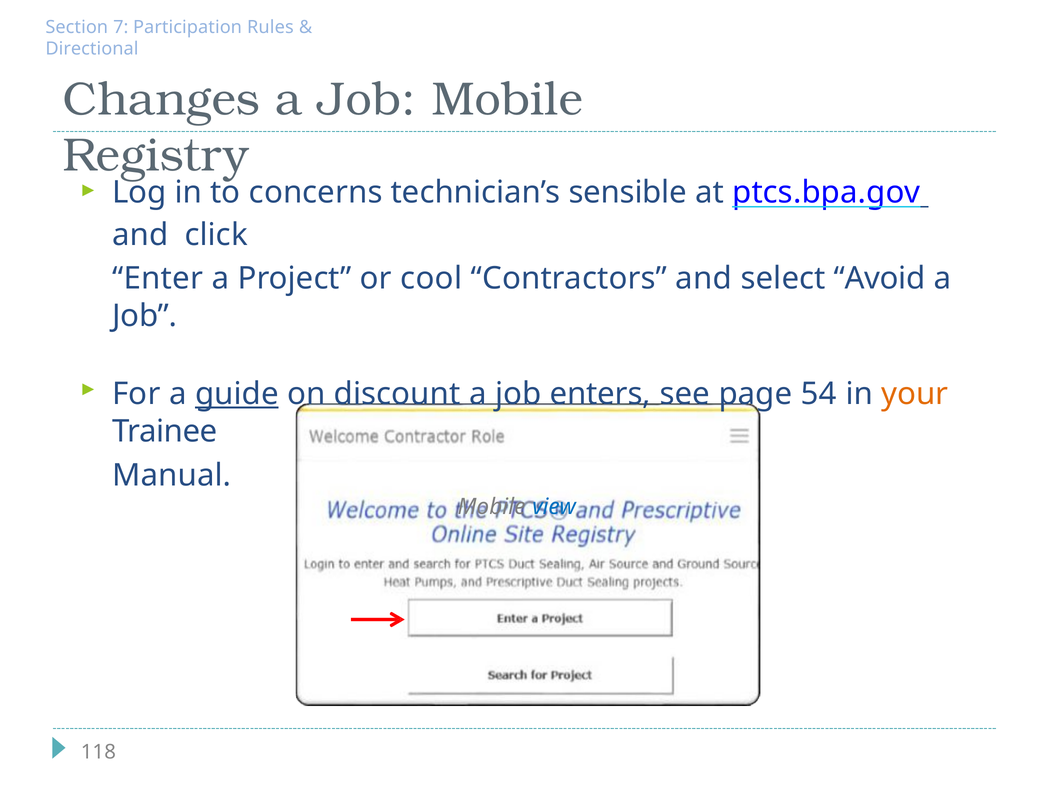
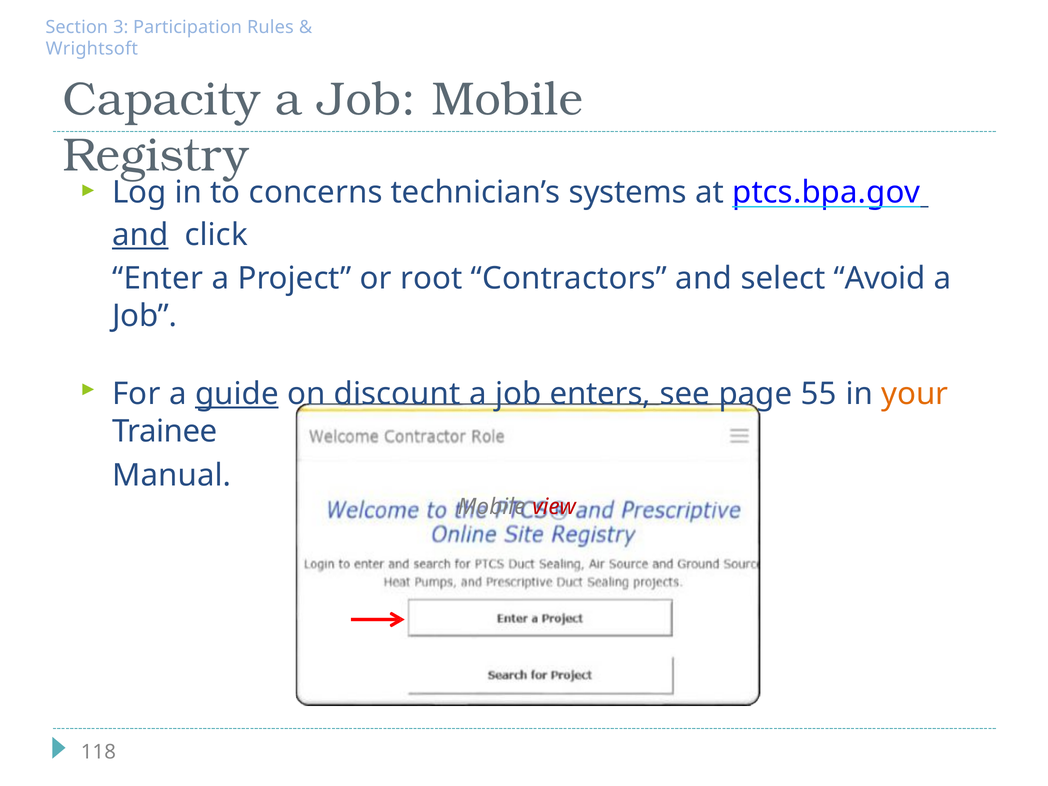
7: 7 -> 3 (121, 27)
Directional: Directional -> Wrightsoft (92, 49)
Changes: Changes -> Capacity (162, 99)
sensible: sensible -> systems (628, 193)
and underline: none -> present (140, 235)
cool: cool -> root (431, 279)
54: 54 -> 55 (819, 394)
view colour: blue -> red (554, 507)
